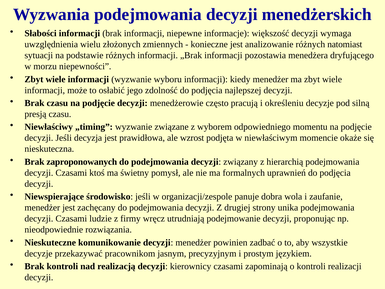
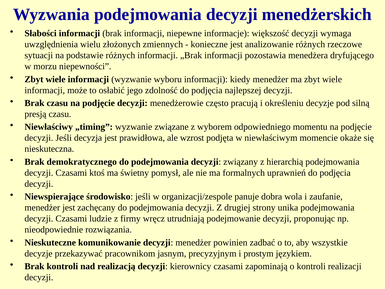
natomiast: natomiast -> rzeczowe (345, 44)
zaproponowanych: zaproponowanych -> demokratycznego (82, 162)
